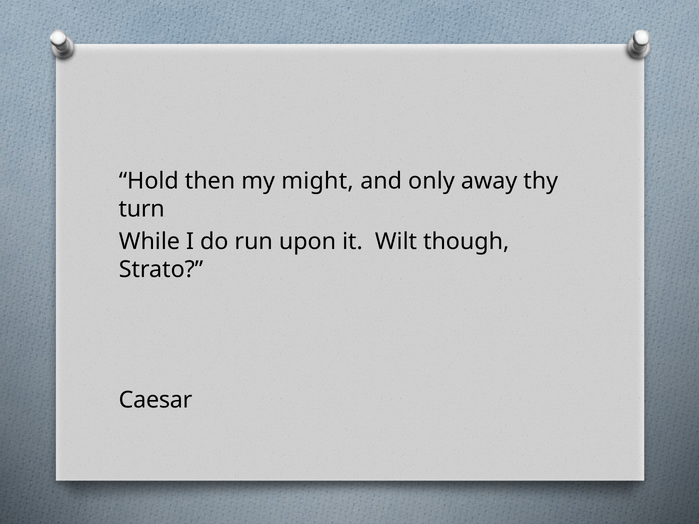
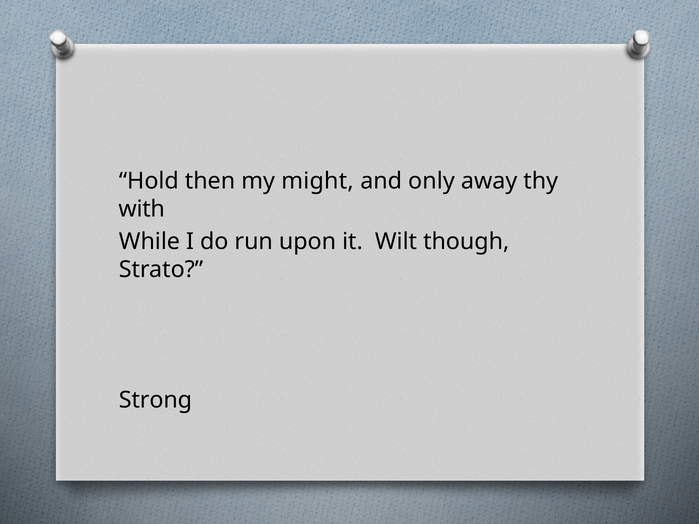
turn: turn -> with (142, 209)
Caesar: Caesar -> Strong (155, 400)
